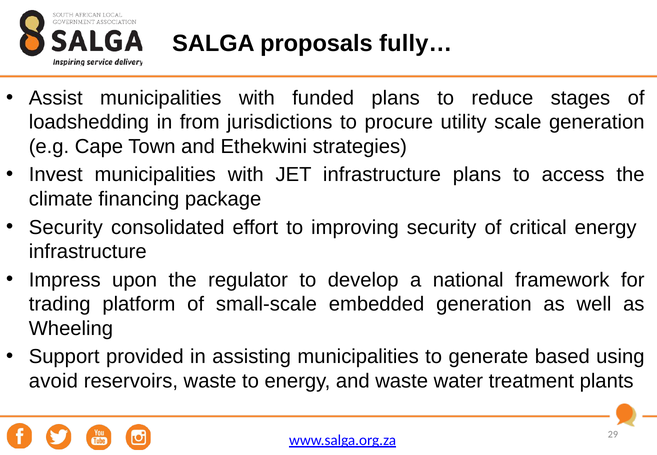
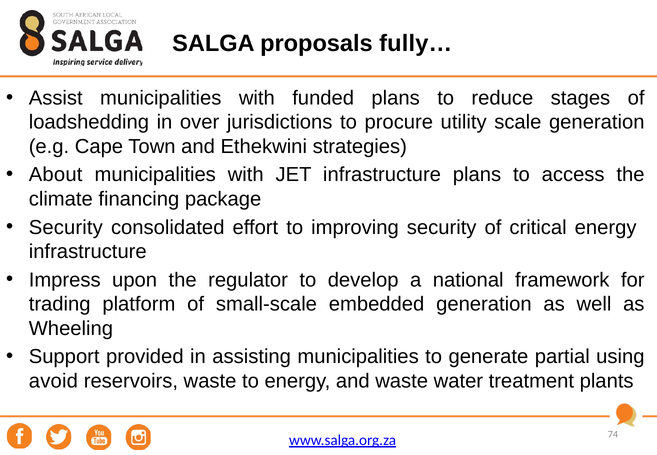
from: from -> over (200, 122)
Invest: Invest -> About (56, 175)
based: based -> partial (562, 357)
29: 29 -> 74 (613, 434)
